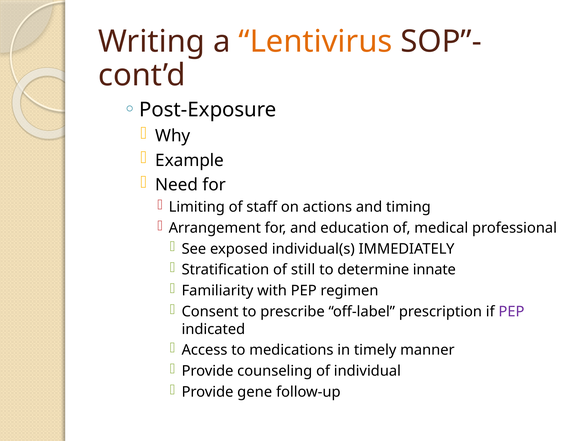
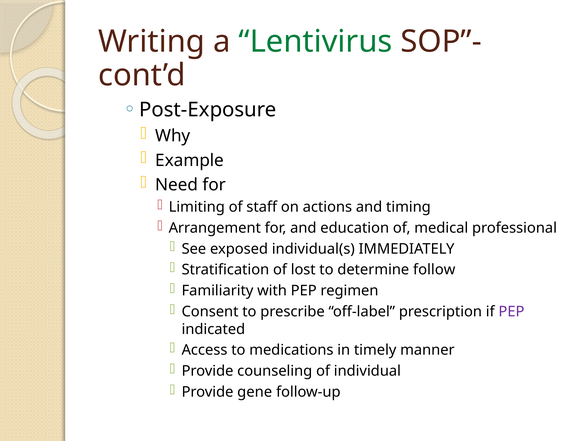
Lentivirus colour: orange -> green (315, 42)
still: still -> lost (303, 270)
innate: innate -> follow (434, 270)
